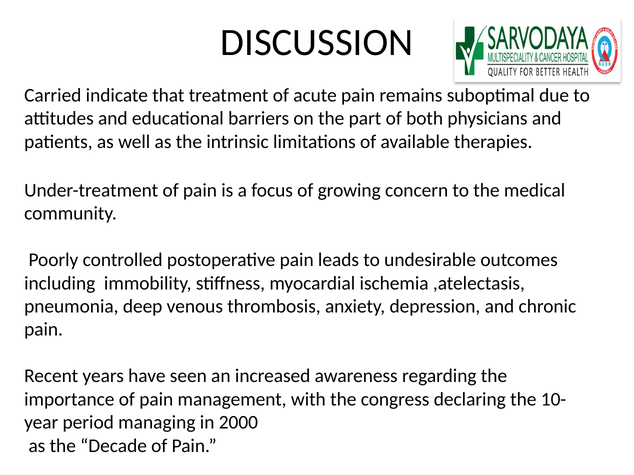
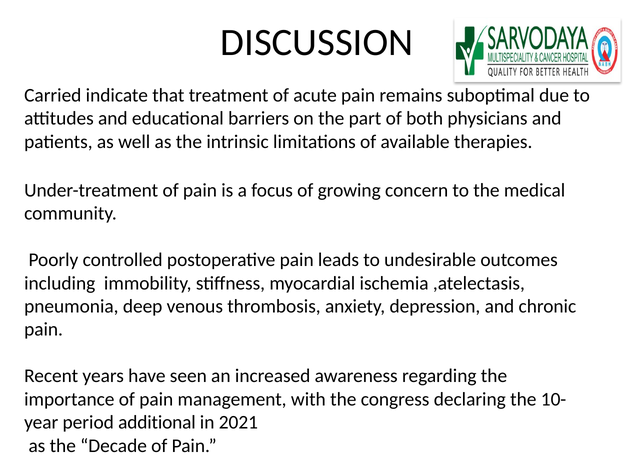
managing: managing -> additional (157, 423)
2000: 2000 -> 2021 (238, 423)
